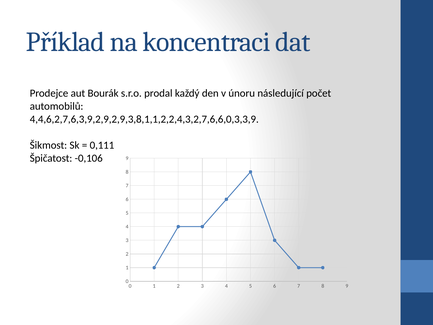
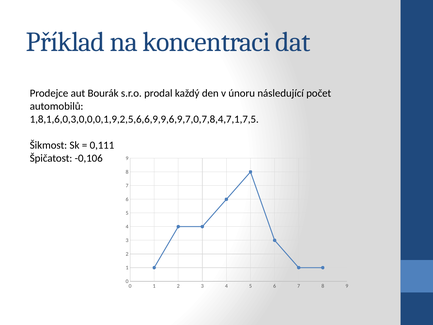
4,4,6,2,7,6,3,9,2,9,2,9,3,8,1,1,2,2,4,3,2,7,6,6,0,3,3,9: 4,4,6,2,7,6,3,9,2,9,2,9,3,8,1,1,2,2,4,3,2,7,6,6,0,3,3,9 -> 1,8,1,6,0,3,0,0,0,1,9,2,5,6,6,9,9,6,9,7,0,7,8,4,7,1,7,5 (144, 119)
